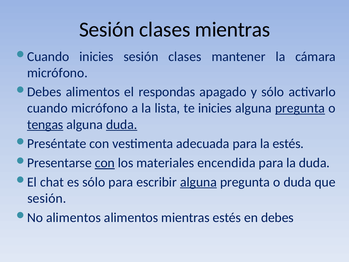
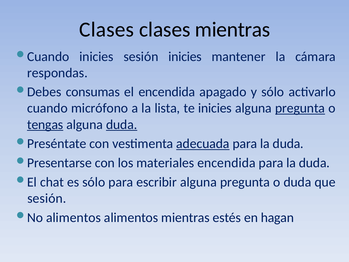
Sesión: Sesión -> Clases (107, 30)
inicies sesión clases: clases -> inicies (185, 56)
micrófono: micrófono -> respondas (57, 73)
alimentos: alimentos -> consumas (93, 92)
el respondas: respondas -> encendida (167, 92)
adecuada underline: none -> present (203, 144)
estés: estés -> duda (288, 144)
con underline: present -> none (105, 163)
alguna underline: present -> none (198, 182)
debes: debes -> hagan (277, 217)
